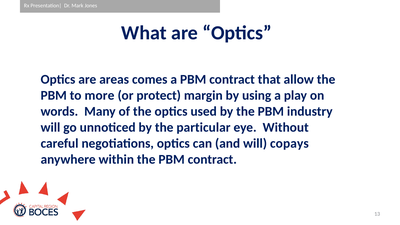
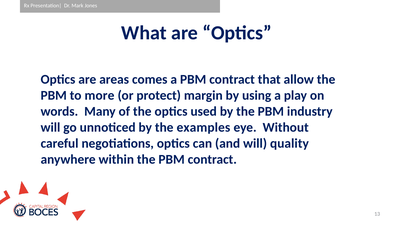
particular: particular -> examples (203, 127)
copays: copays -> quality (289, 143)
